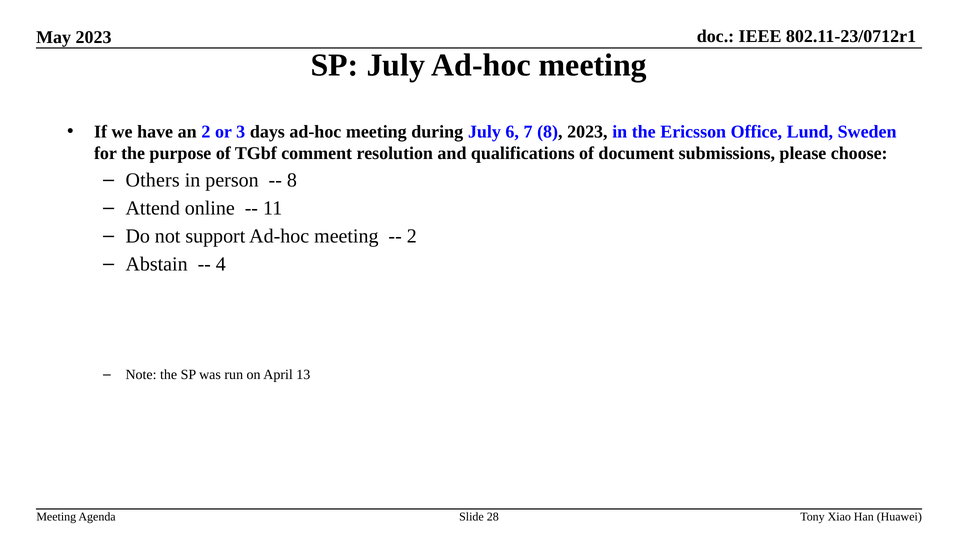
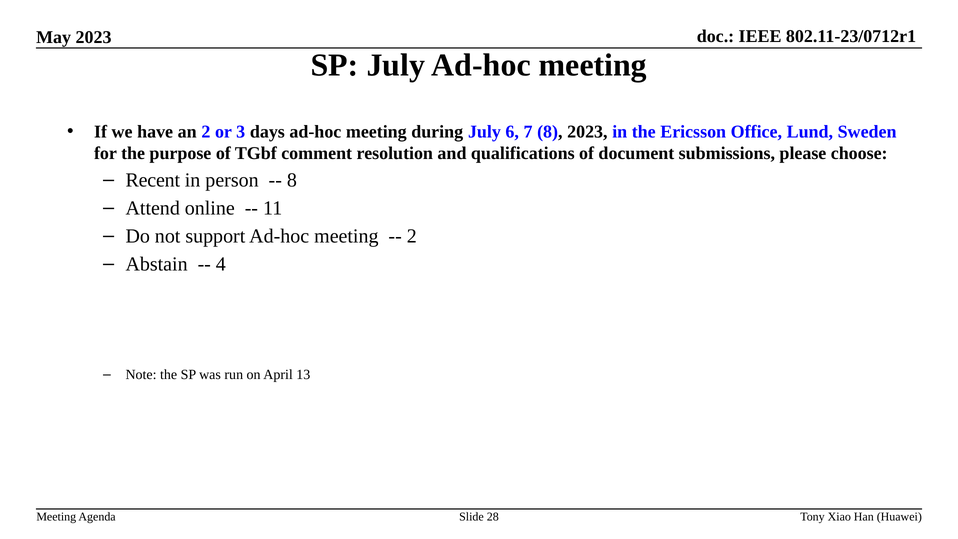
Others: Others -> Recent (153, 180)
